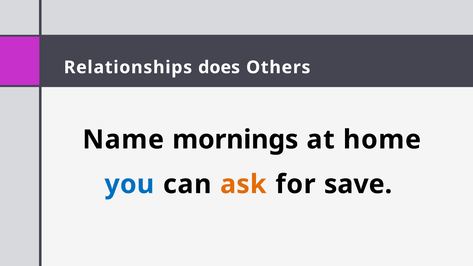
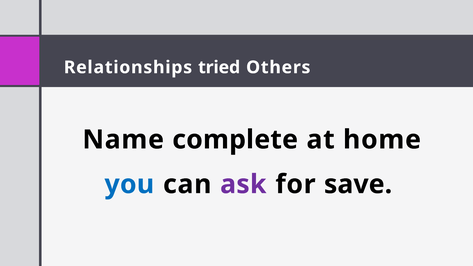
does: does -> tried (219, 67)
mornings: mornings -> complete (235, 140)
ask colour: orange -> purple (243, 184)
